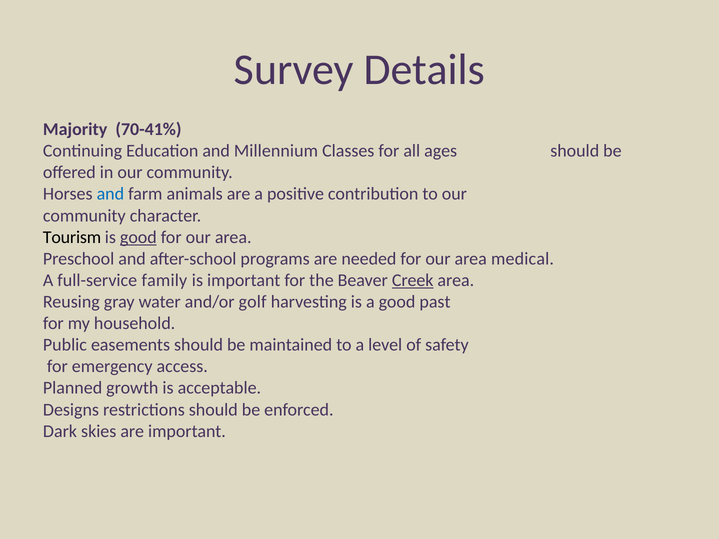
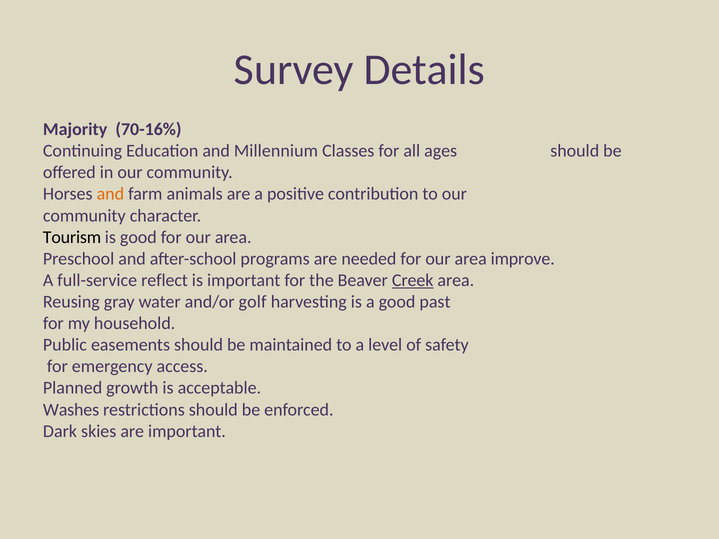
70-41%: 70-41% -> 70-16% (148, 129)
and colour: blue -> orange (110, 194)
good underline: present -> none (138, 237)
medical: medical -> improve (523, 259)
family: family -> reflect (165, 280)
Designs: Designs -> Washes (71, 410)
